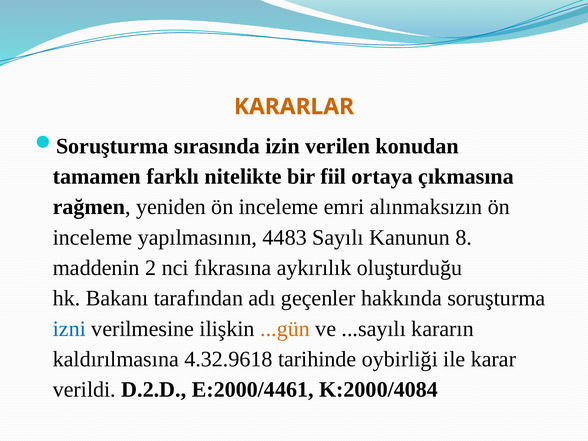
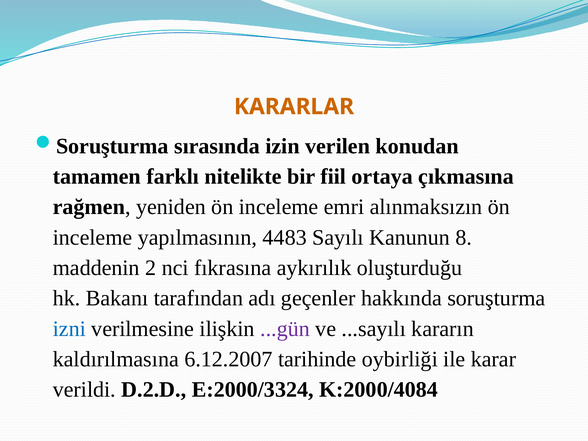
...gün colour: orange -> purple (285, 329)
4.32.9618: 4.32.9618 -> 6.12.2007 (228, 359)
E:2000/4461: E:2000/4461 -> E:2000/3324 (253, 390)
